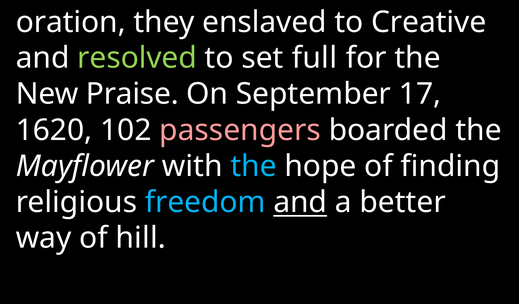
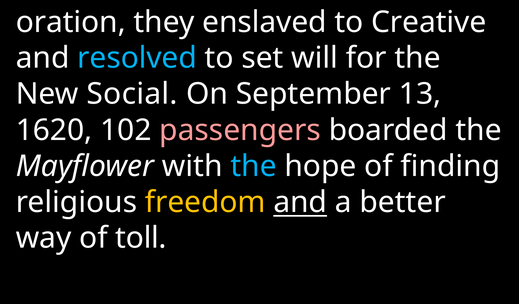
resolved colour: light green -> light blue (137, 58)
full: full -> will (315, 58)
Praise: Praise -> Social (132, 94)
17: 17 -> 13 (420, 94)
freedom colour: light blue -> yellow (205, 202)
hill: hill -> toll (141, 238)
